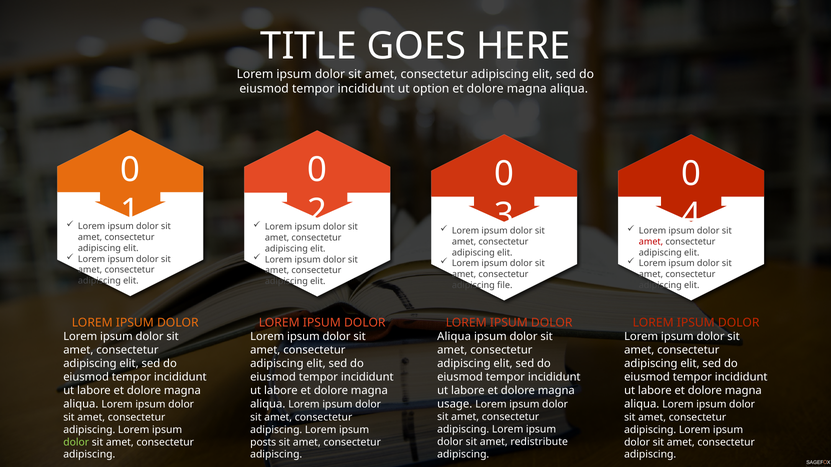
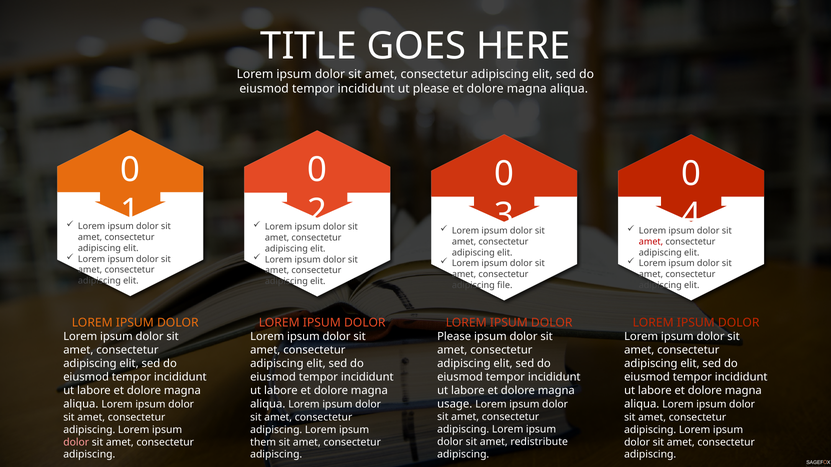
ut option: option -> please (431, 89)
Aliqua: Aliqua -> Please (454, 337)
dolor colour: light green -> pink (76, 442)
posts: posts -> them (263, 442)
